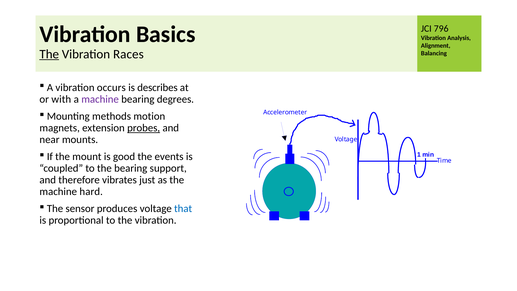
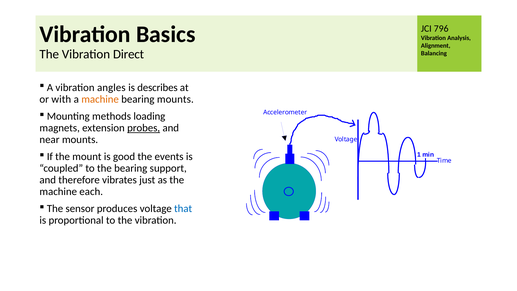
The underline: present -> none (49, 54)
Races: Races -> Direct (129, 54)
occurs: occurs -> angles (111, 88)
machine colour: purple -> orange (100, 99)
bearing degrees: degrees -> mounts (175, 99)
motion: motion -> loading (149, 116)
hard: hard -> each (91, 192)
